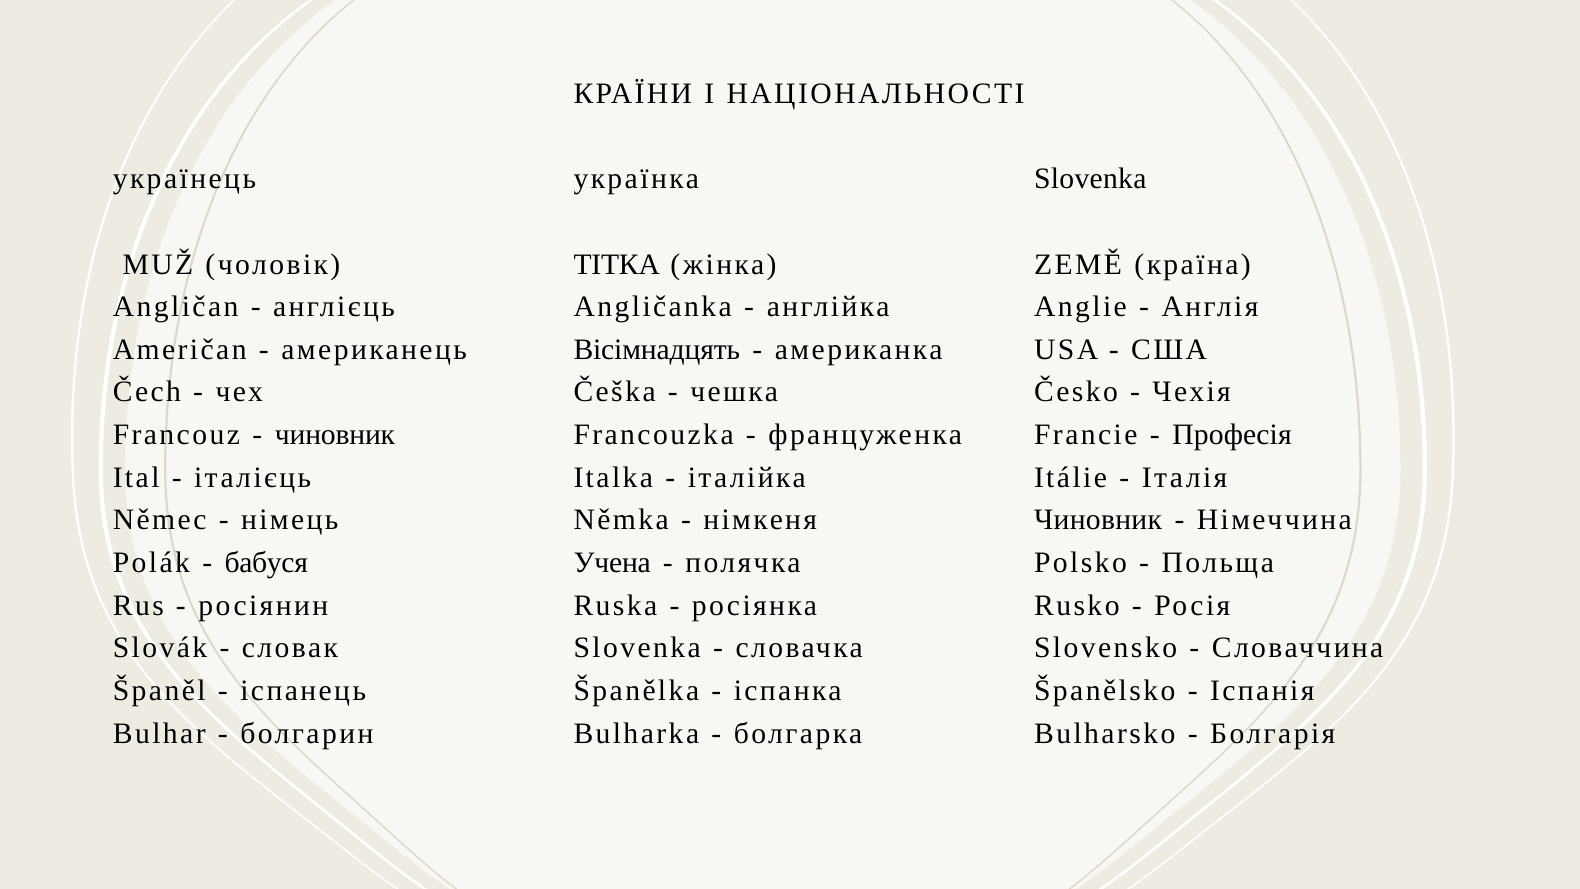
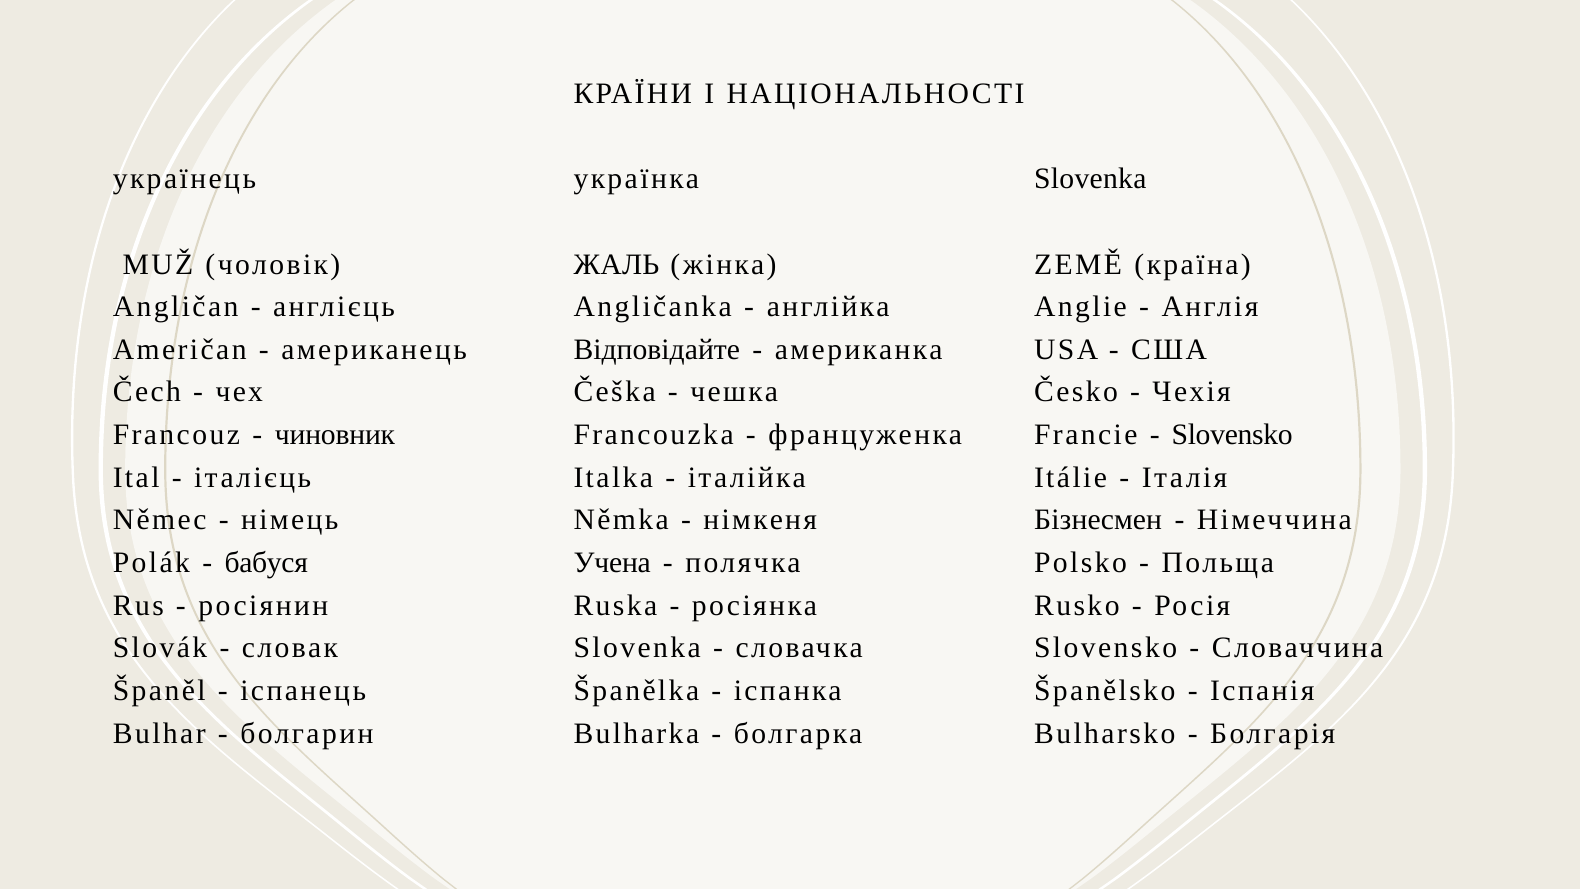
ТІТКА: ТІТКА -> ЖАЛЬ (616, 264)
Вісімнадцять: Вісімнадцять -> Відповідайте (657, 349)
Професія: Професія -> Slovensko (1232, 435)
Чиновник: Чиновник -> Бізнесмен (1098, 520)
